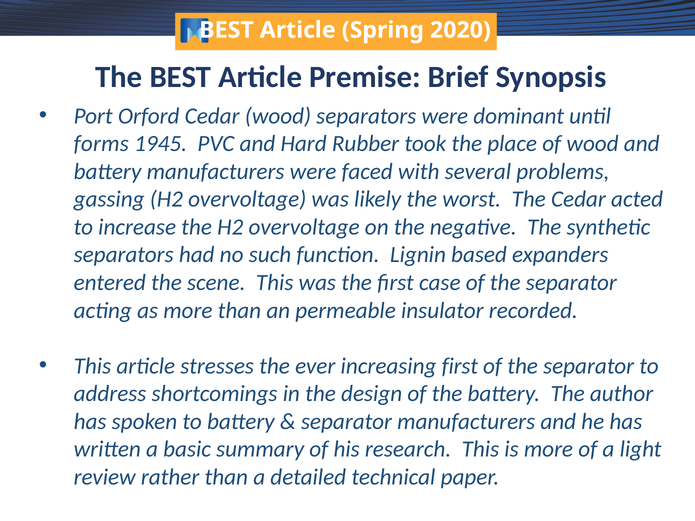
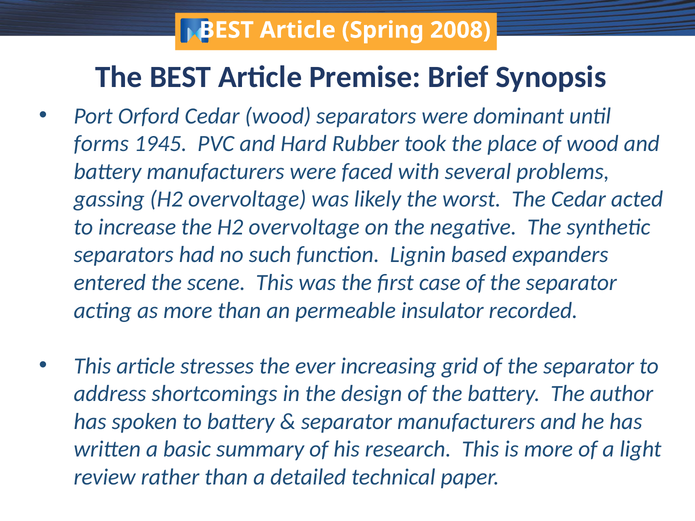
2020: 2020 -> 2008 (460, 30)
increasing first: first -> grid (460, 366)
